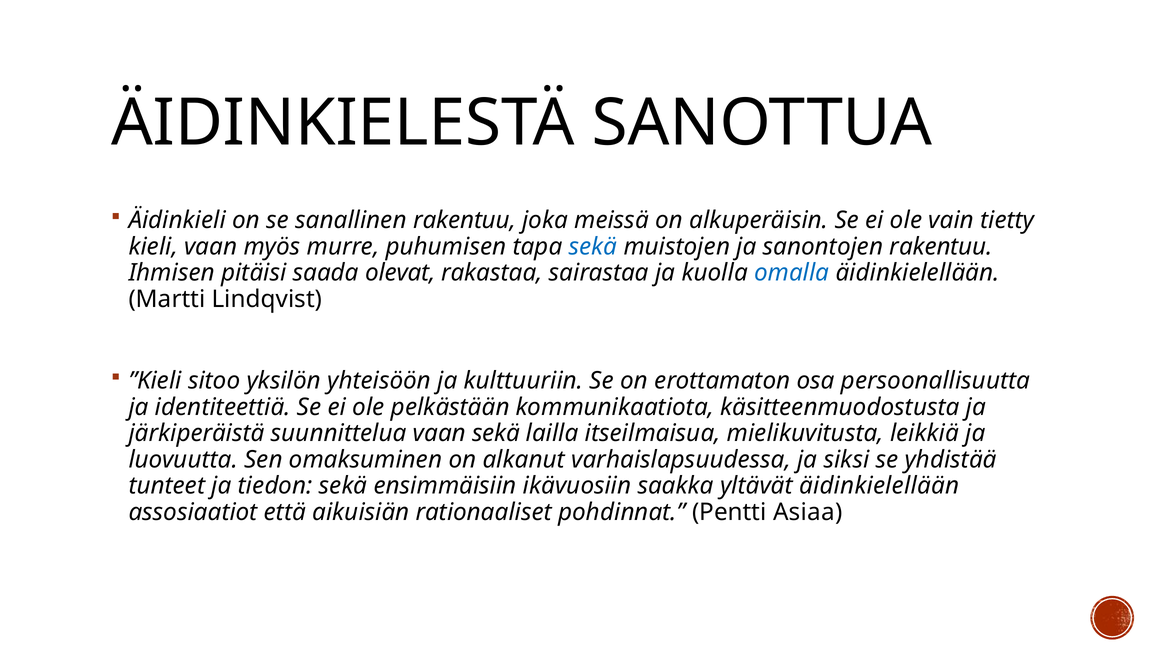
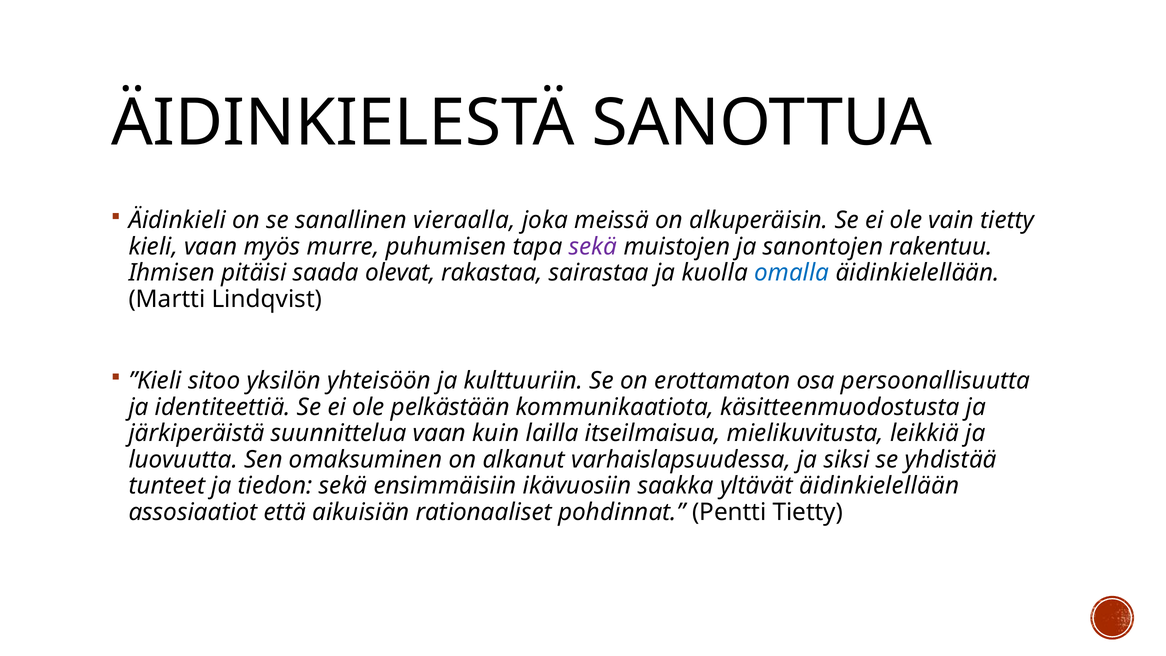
sanallinen rakentuu: rakentuu -> vieraalla (464, 220)
sekä colour: blue -> purple (593, 247)
vaan sekä: sekä -> kuin (496, 433)
Pentti Asiaa: Asiaa -> Tietty (808, 512)
